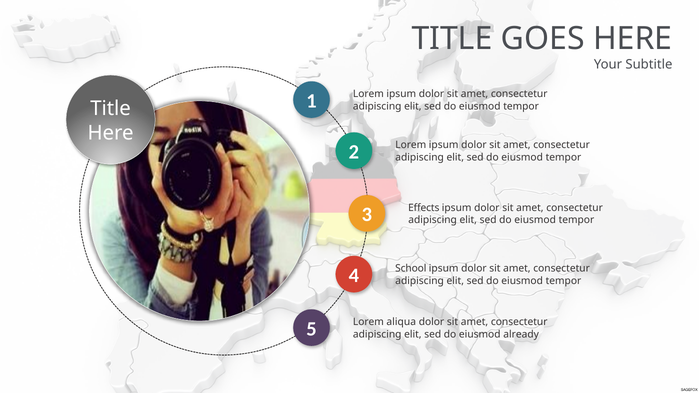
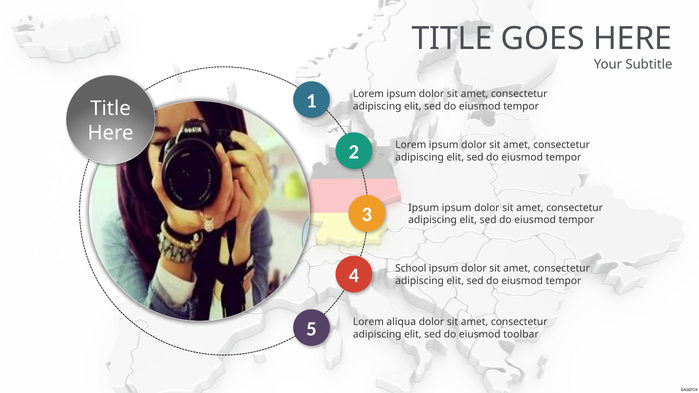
3 Effects: Effects -> Ipsum (424, 208)
already: already -> toolbar (521, 334)
